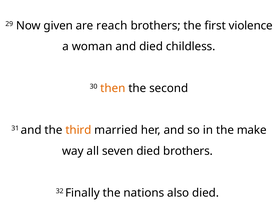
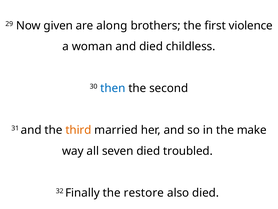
reach: reach -> along (112, 26)
then colour: orange -> blue (113, 88)
died brothers: brothers -> troubled (188, 151)
nations: nations -> restore (144, 192)
